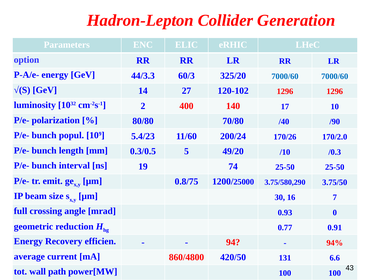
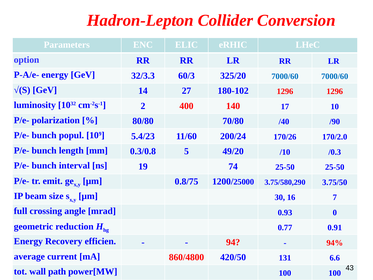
Generation: Generation -> Conversion (296, 20)
44/3.3: 44/3.3 -> 32/3.3 (143, 76)
120-102: 120-102 -> 180-102 (233, 91)
0.3/0.5: 0.3/0.5 -> 0.3/0.8 (143, 151)
